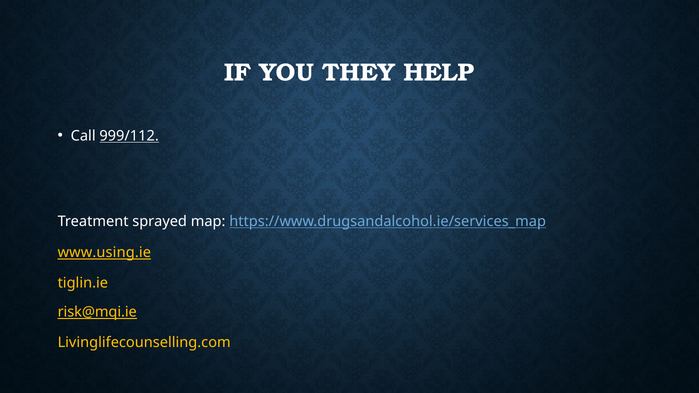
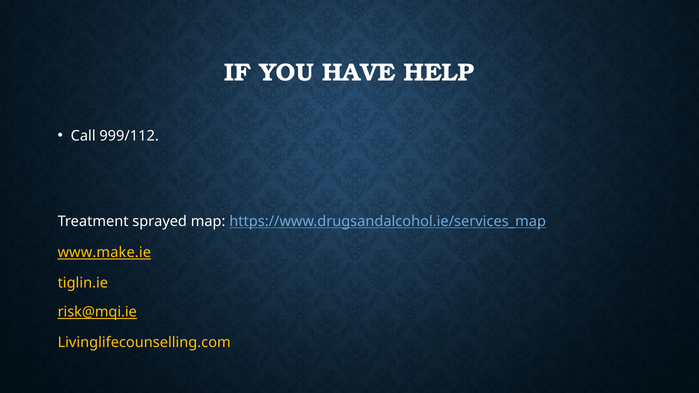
THEY: THEY -> HAVE (359, 73)
999/112 underline: present -> none (129, 136)
www.using.ie: www.using.ie -> www.make.ie (104, 252)
